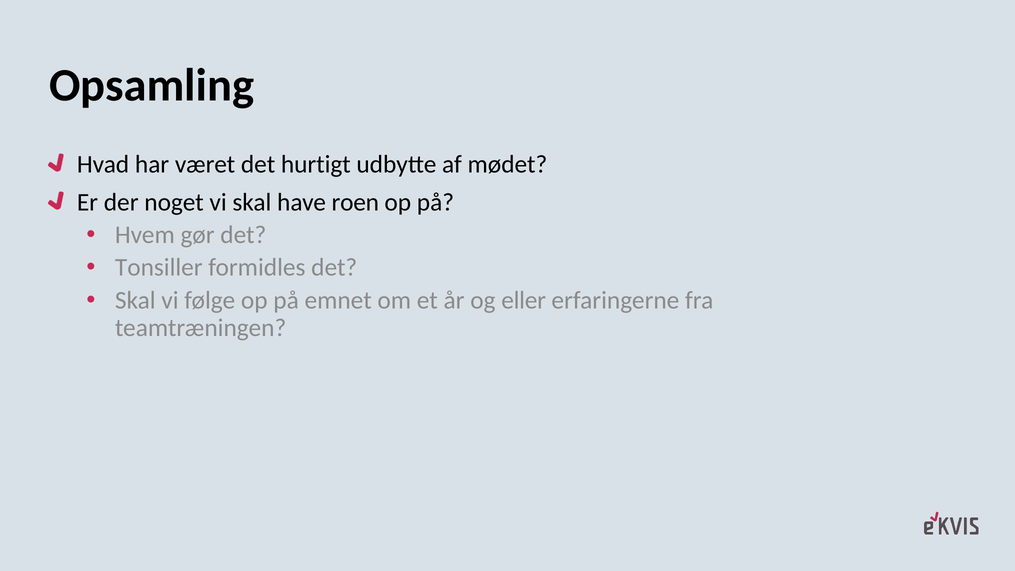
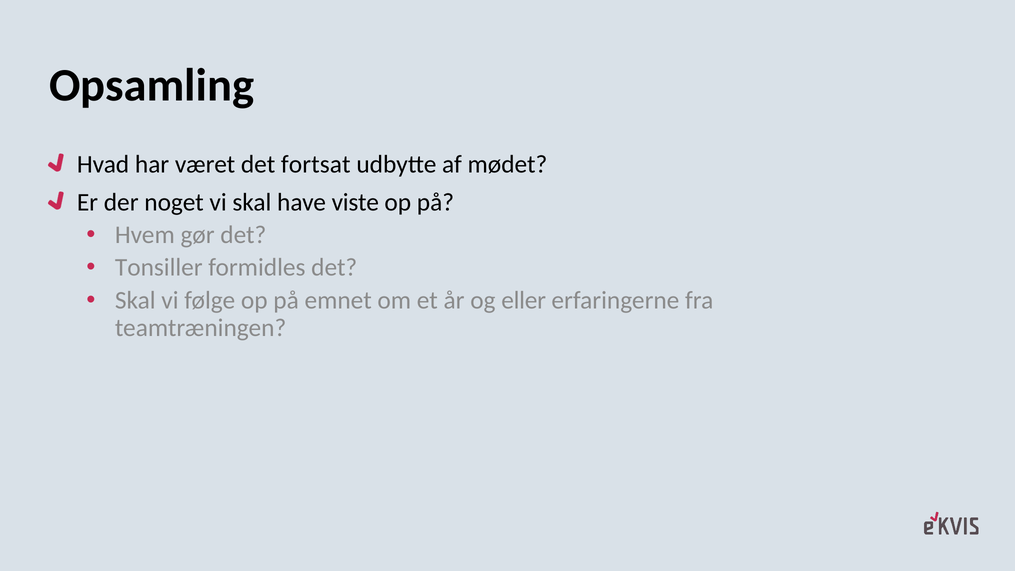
hurtigt: hurtigt -> fortsat (316, 164)
roen: roen -> viste (355, 202)
